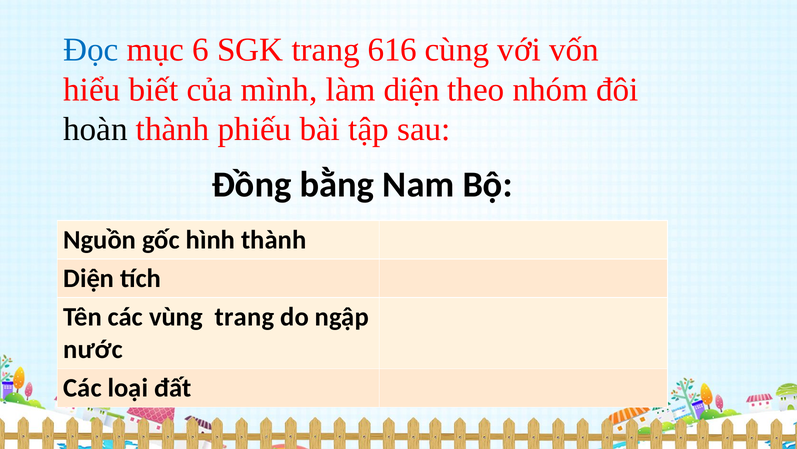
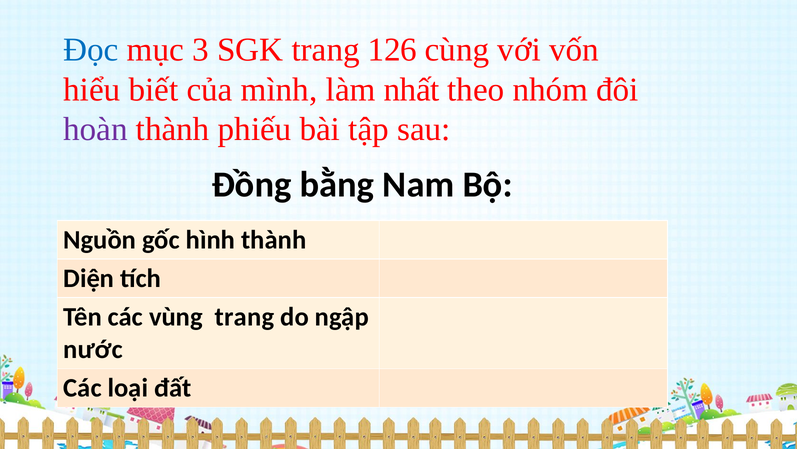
6: 6 -> 3 (200, 50)
616: 616 -> 126 (392, 50)
làm diện: diện -> nhất (412, 89)
hoàn colour: black -> purple (96, 129)
